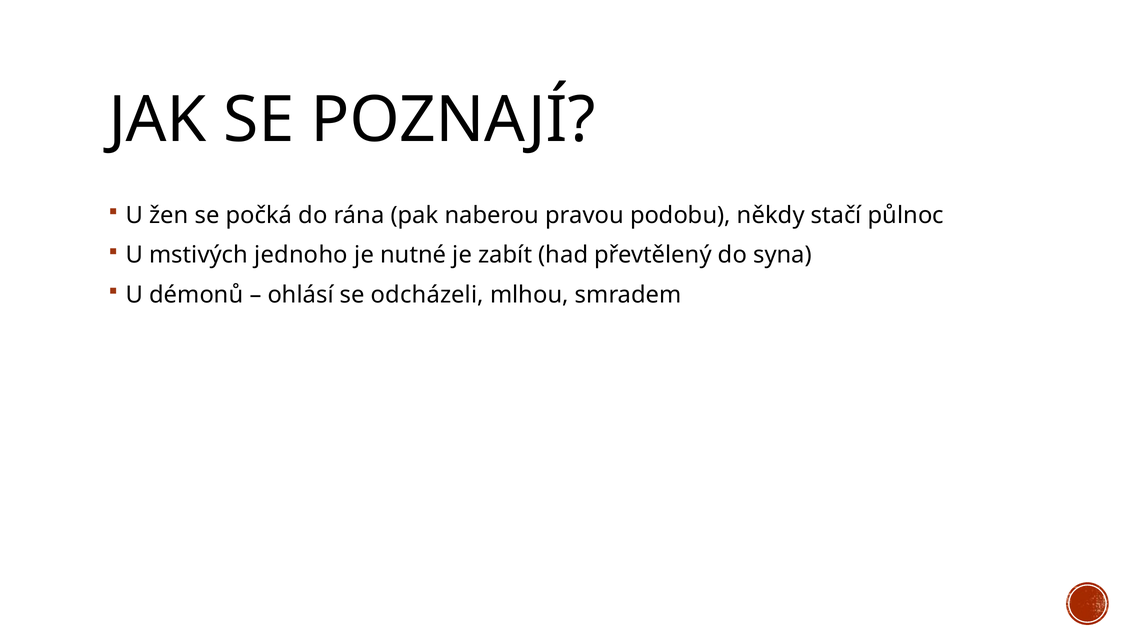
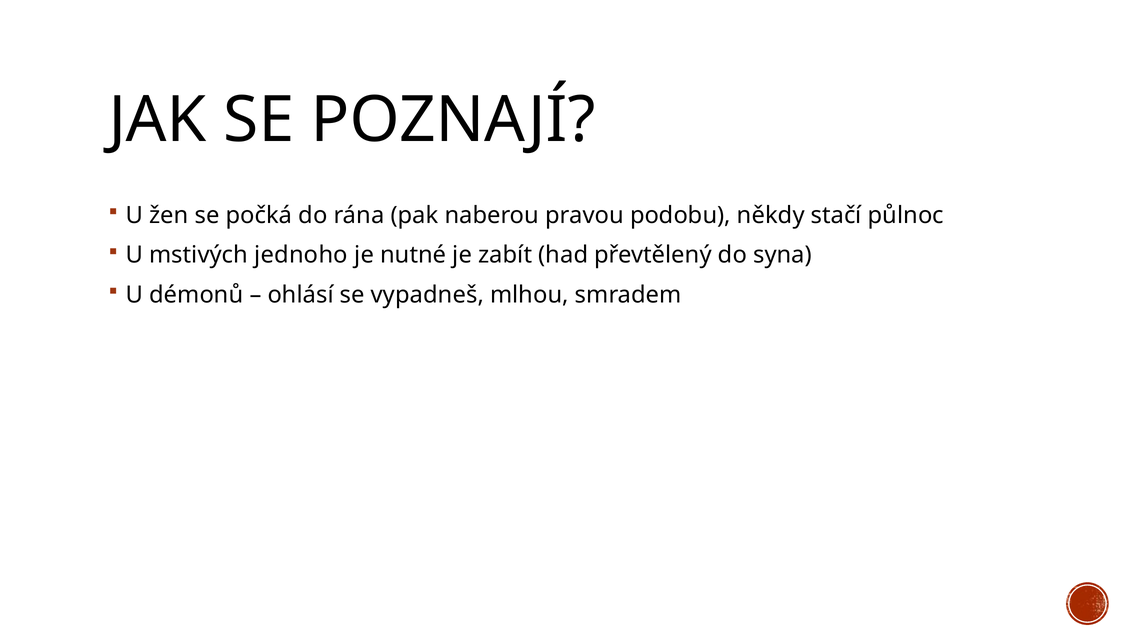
odcházeli: odcházeli -> vypadneš (427, 295)
